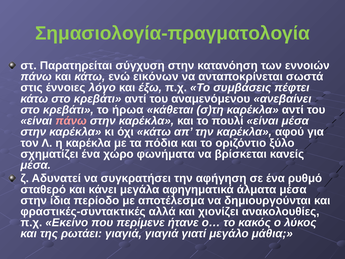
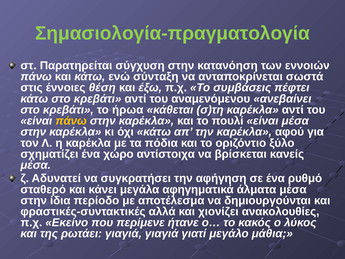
εικόνων: εικόνων -> σύνταξη (156, 77)
λόγο: λόγο -> θέση (102, 88)
πάνω colour: pink -> yellow (71, 121)
φωνήματα: φωνήματα -> αντίστοιχα (166, 154)
